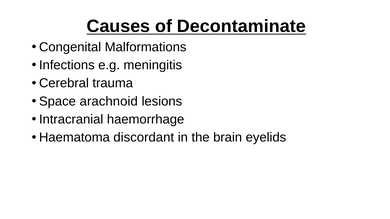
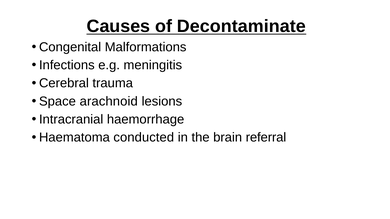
discordant: discordant -> conducted (144, 138)
eyelids: eyelids -> referral (266, 138)
